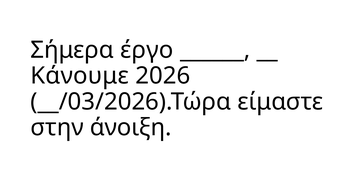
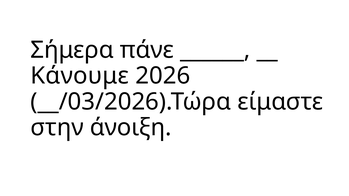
έργο: έργο -> πάνε (147, 50)
